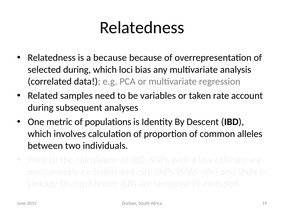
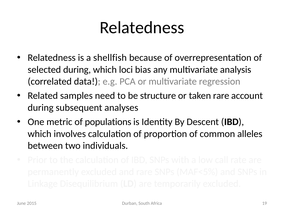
a because: because -> shellfish (110, 58)
variables: variables -> structure (158, 96)
taken rate: rate -> rare (221, 96)
